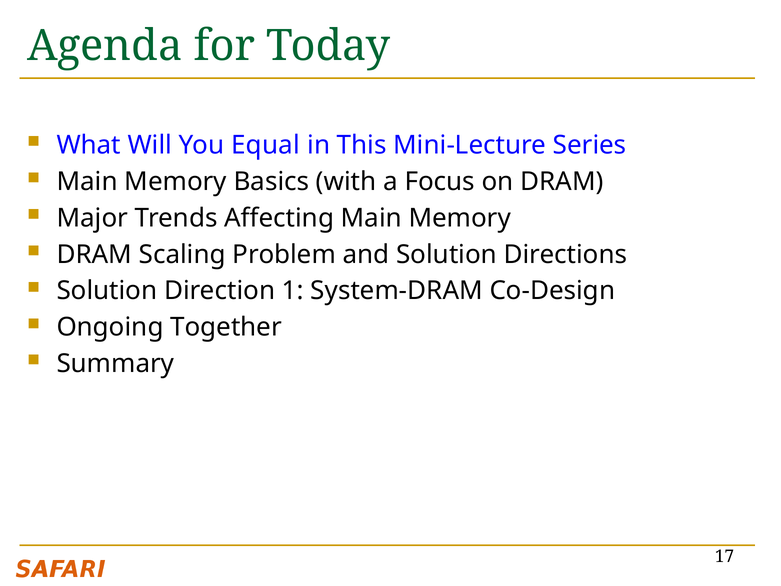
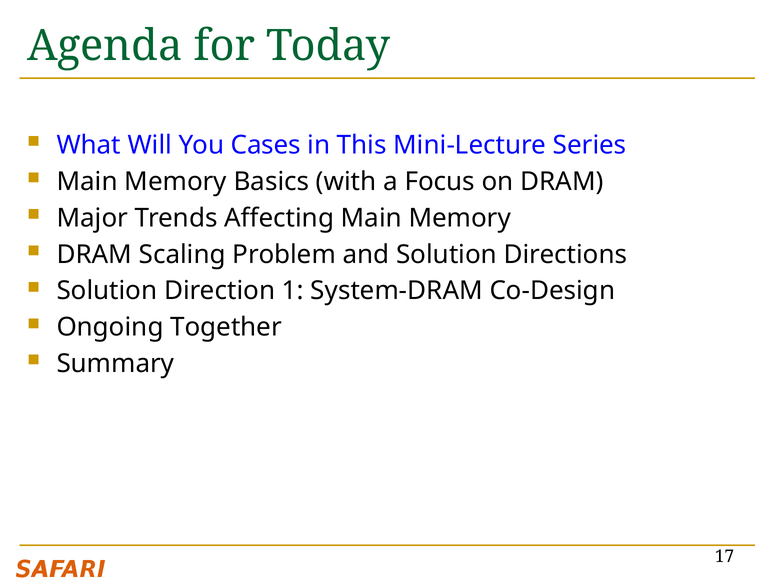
Equal: Equal -> Cases (266, 145)
